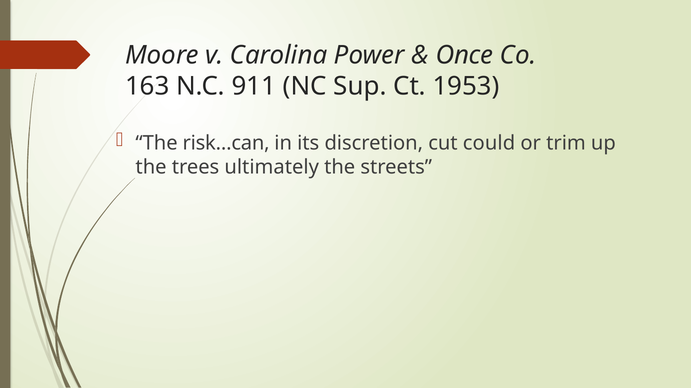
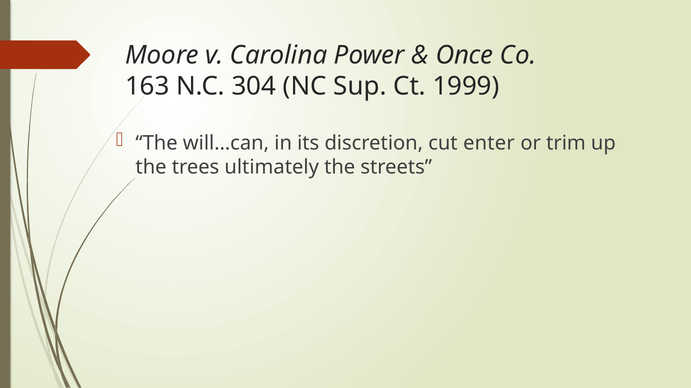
911: 911 -> 304 (254, 86)
1953: 1953 -> 1999 (466, 86)
risk…can: risk…can -> will…can (226, 143)
could: could -> enter (489, 143)
